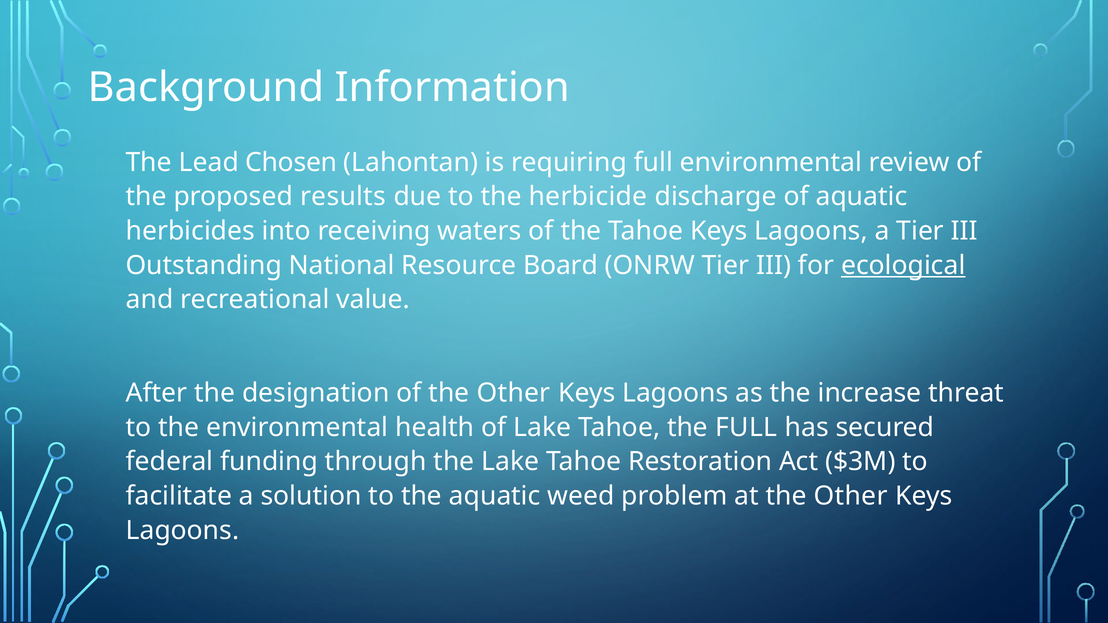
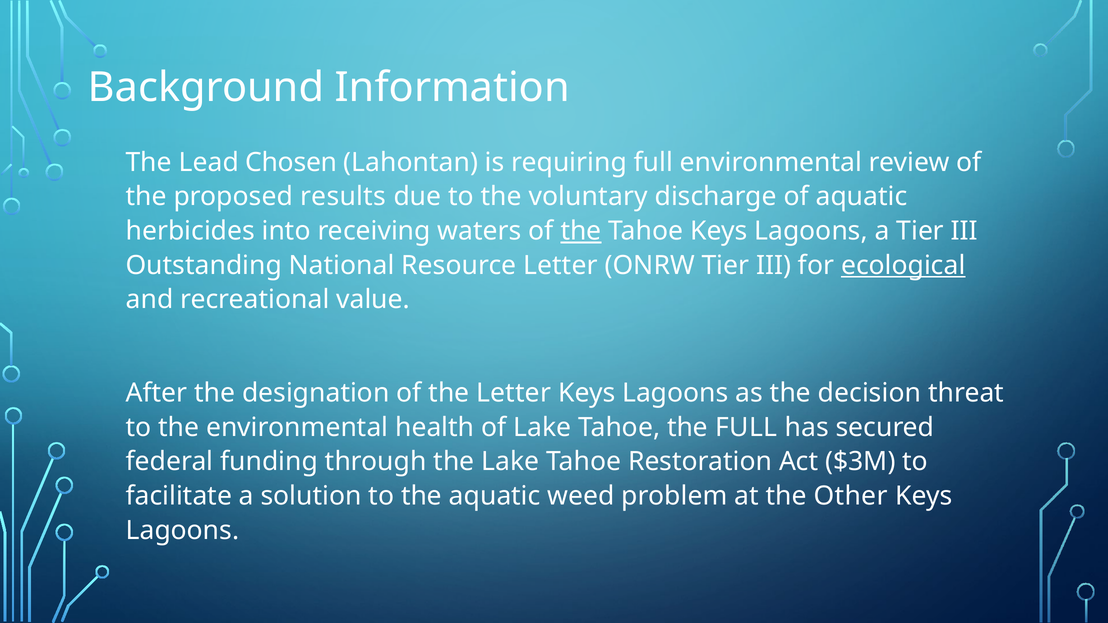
herbicide: herbicide -> voluntary (588, 197)
the underline: none -> present (581, 231)
Resource Board: Board -> Letter (560, 266)
of the Other: Other -> Letter (514, 393)
increase: increase -> decision (869, 393)
